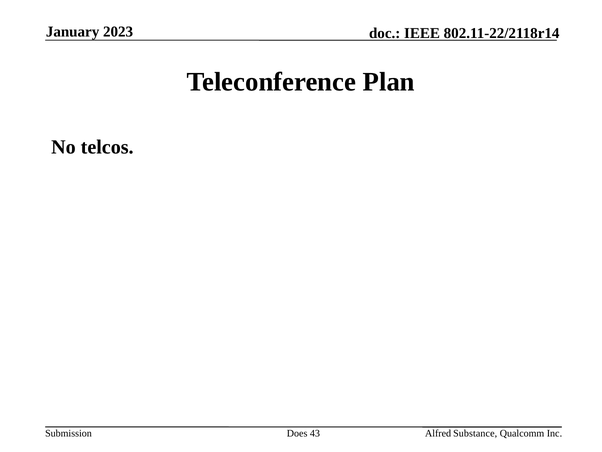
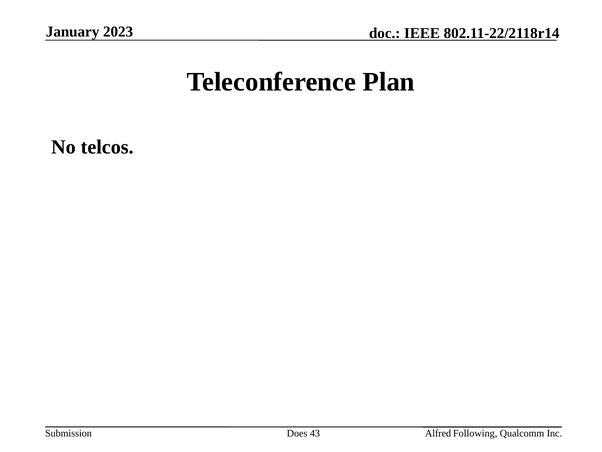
Substance: Substance -> Following (475, 433)
